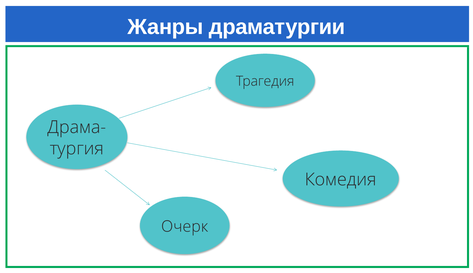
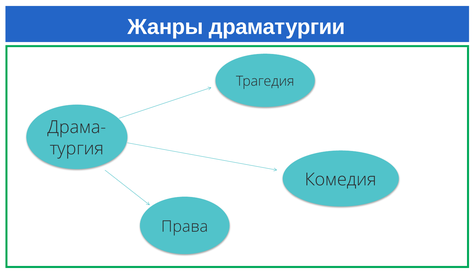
Очерк: Очерк -> Права (185, 226)
